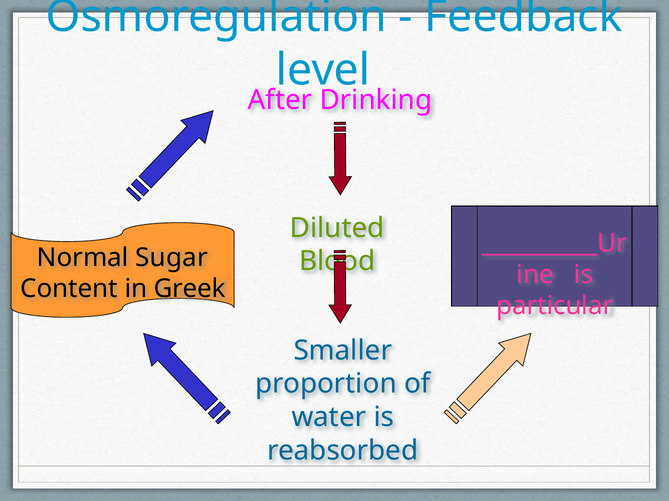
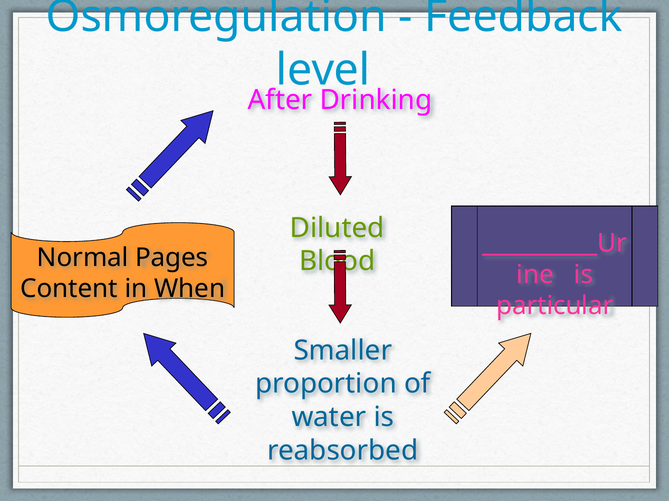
Sugar: Sugar -> Pages (172, 258)
Greek: Greek -> When (190, 289)
